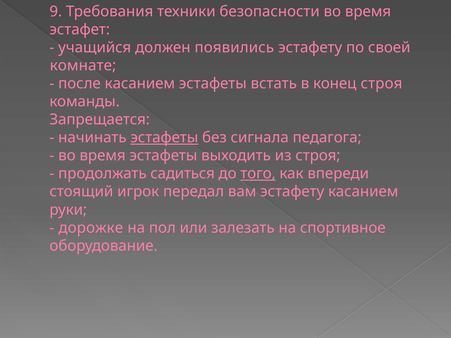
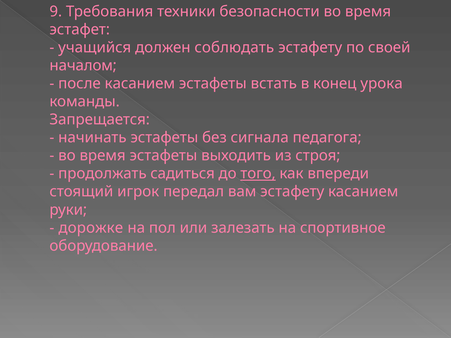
появились: появились -> соблюдать (234, 48)
комнате: комнате -> началом (83, 66)
конец строя: строя -> урока (382, 84)
эстафеты underline: present -> none (164, 138)
